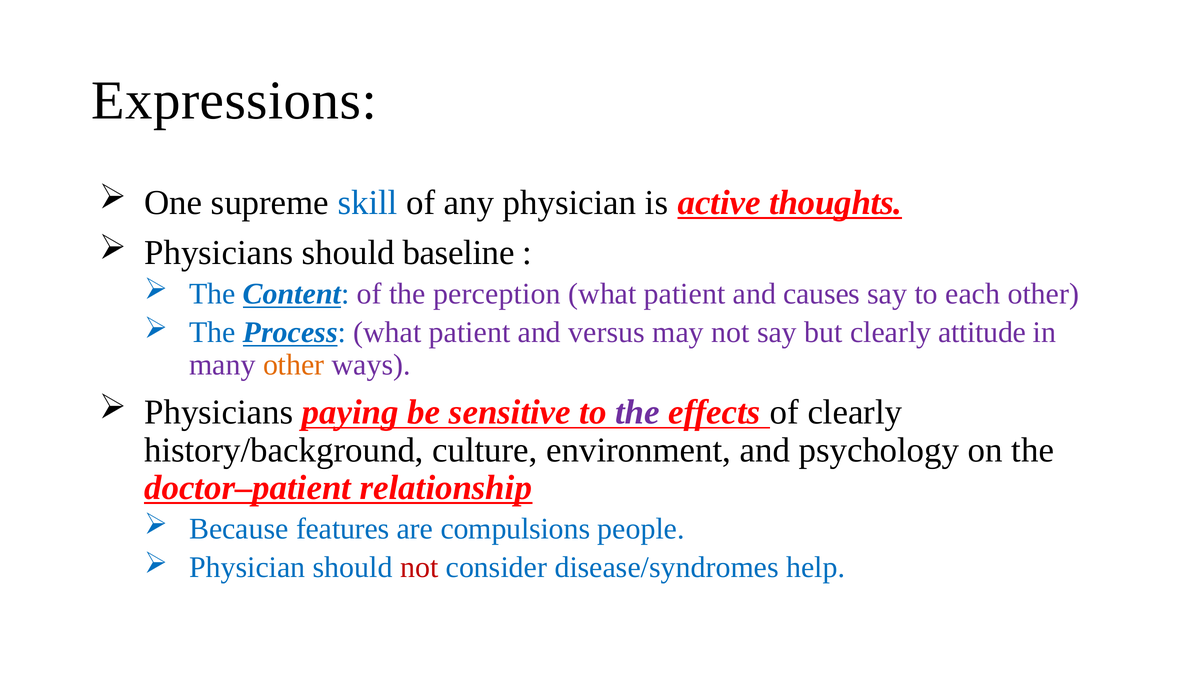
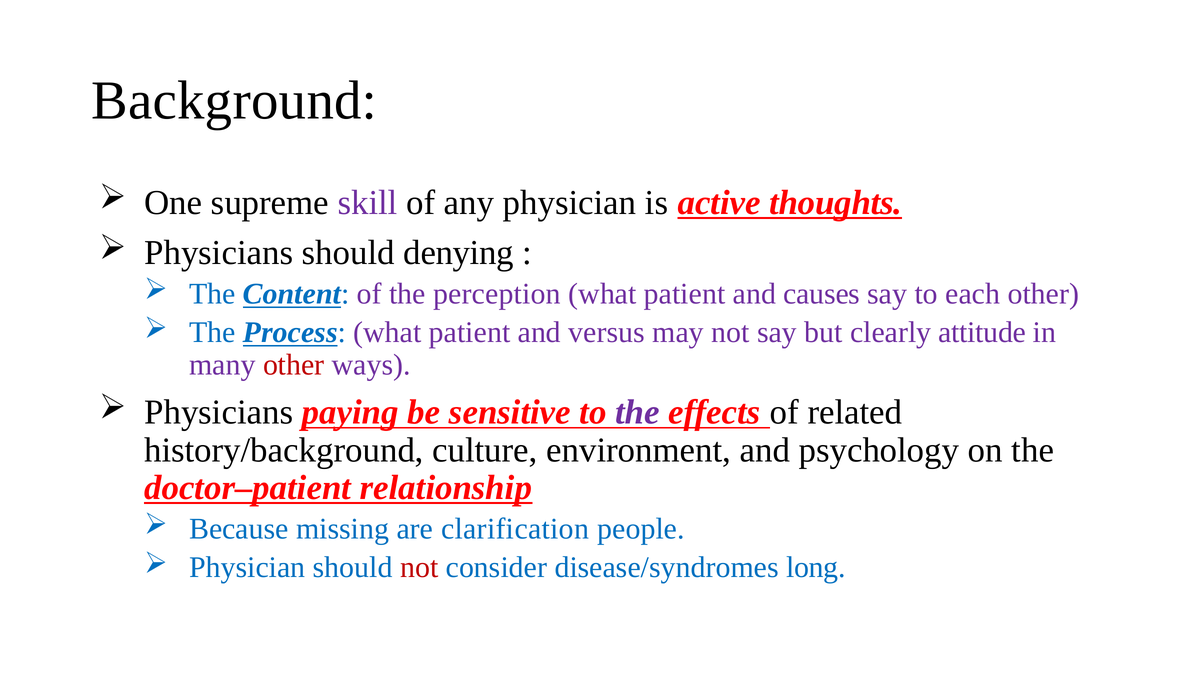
Expressions: Expressions -> Background (234, 101)
skill colour: blue -> purple (368, 202)
baseline: baseline -> denying (459, 252)
other colour: orange -> red (294, 365)
of clearly: clearly -> related (855, 412)
features: features -> missing (343, 528)
compulsions: compulsions -> clarification (515, 528)
help: help -> long (816, 567)
